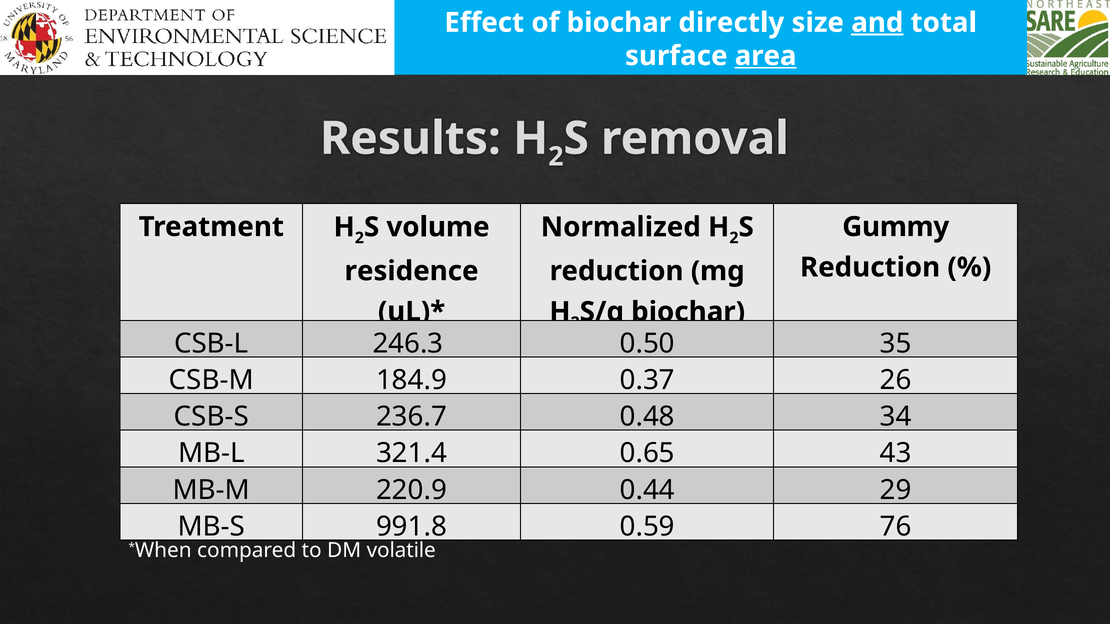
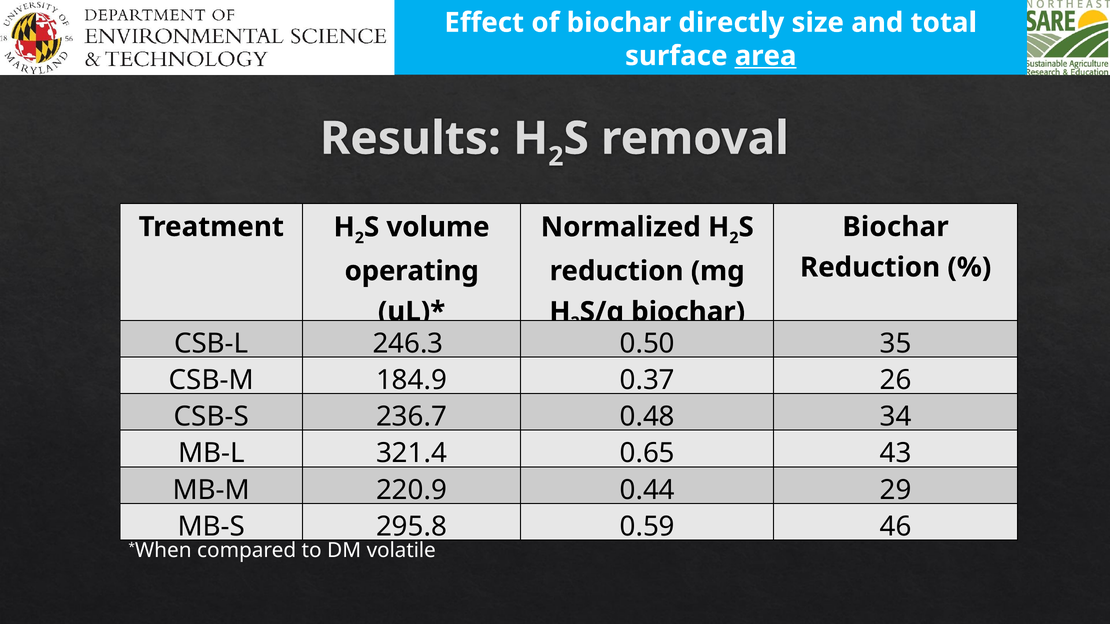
and underline: present -> none (877, 23)
Gummy: Gummy -> Biochar (896, 227)
residence: residence -> operating (412, 271)
991.8: 991.8 -> 295.8 (412, 527)
76: 76 -> 46 (896, 527)
